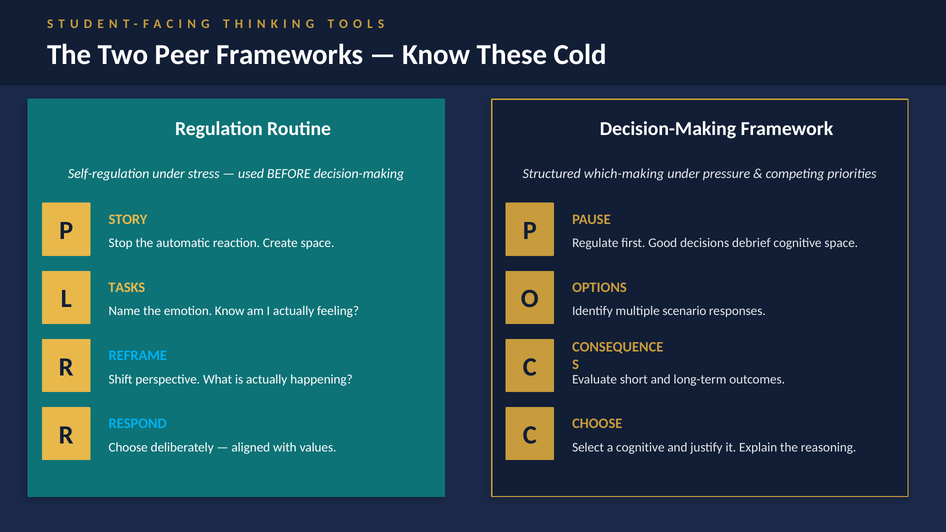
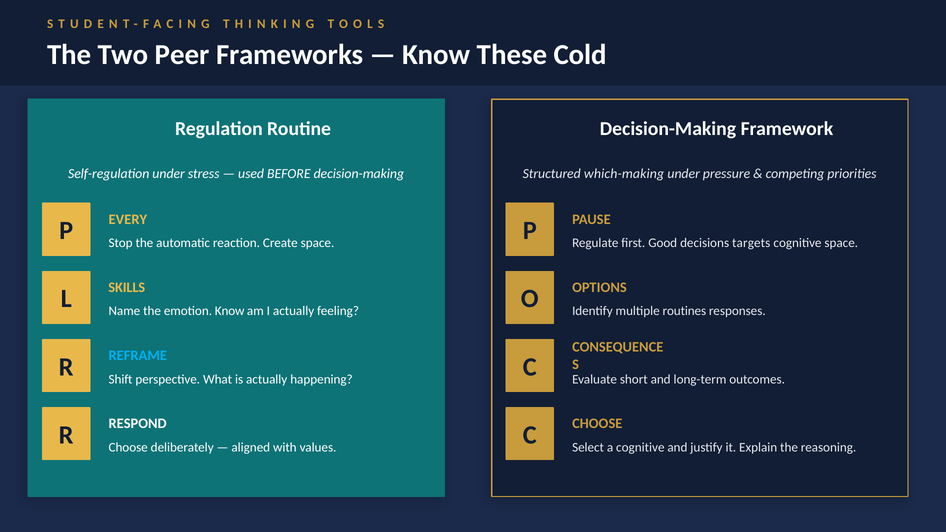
STORY: STORY -> EVERY (128, 220)
debrief: debrief -> targets (751, 243)
TASKS: TASKS -> SKILLS (127, 288)
scenario: scenario -> routines (684, 311)
RESPOND colour: light blue -> white (138, 424)
